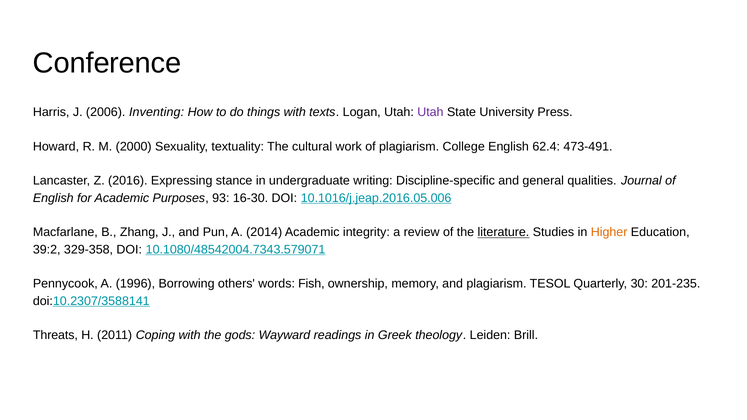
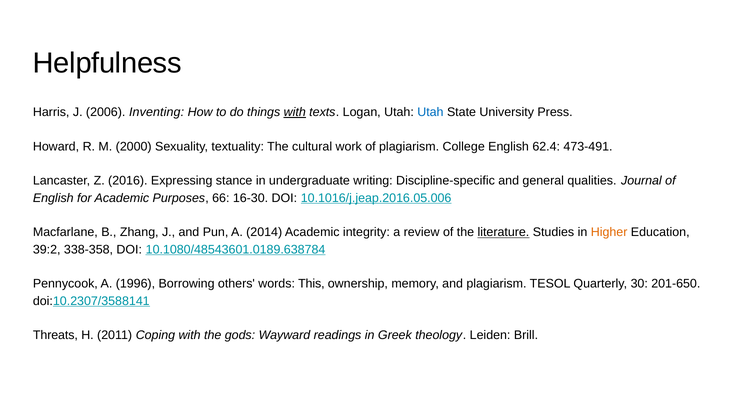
Conference: Conference -> Helpfulness (107, 63)
with underline: none -> present (295, 112)
Utah colour: purple -> blue (430, 112)
93: 93 -> 66 (221, 198)
329-358: 329-358 -> 338-358 (89, 250)
10.1080/48542004.7343.579071: 10.1080/48542004.7343.579071 -> 10.1080/48543601.0189.638784 (236, 250)
Fish: Fish -> This (311, 284)
201-235: 201-235 -> 201-650 (676, 284)
